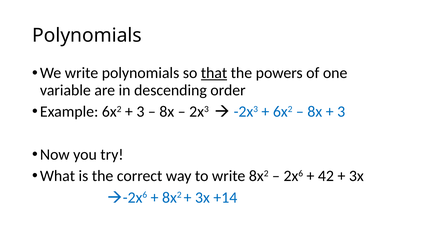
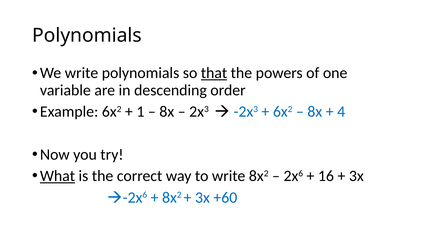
3: 3 -> 1 (140, 112)
3: 3 -> 4 (341, 112)
What underline: none -> present (58, 176)
42: 42 -> 16 (326, 176)
+14: +14 -> +60 (225, 197)
